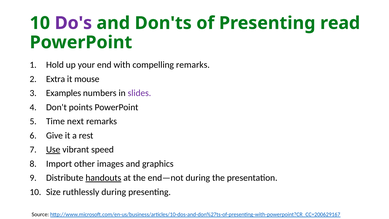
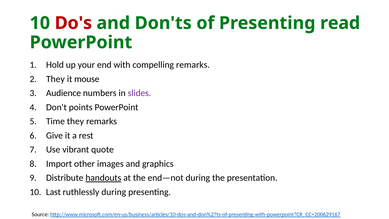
Do's colour: purple -> red (73, 23)
Extra: Extra -> They (55, 79)
Examples: Examples -> Audience (64, 93)
Time next: next -> they (75, 121)
Use underline: present -> none (53, 149)
speed: speed -> quote (102, 149)
Size: Size -> Last (53, 192)
